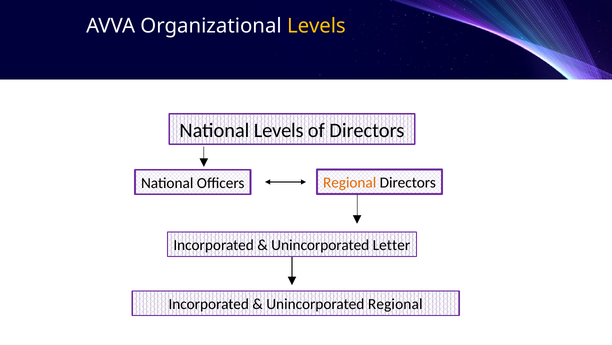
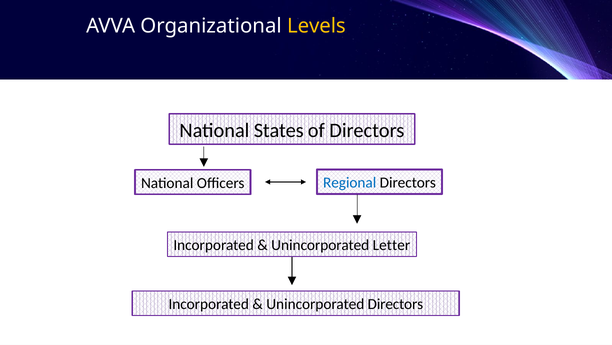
National Levels: Levels -> States (279, 130)
Regional colour: orange -> blue (350, 182)
Unincorporated Regional: Regional -> Directors (395, 304)
